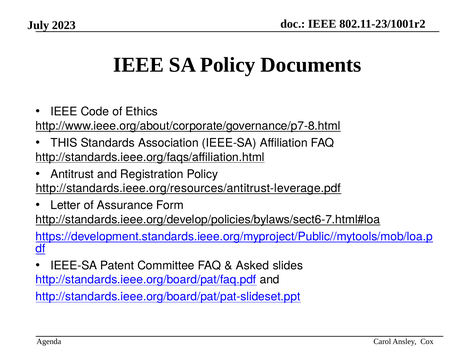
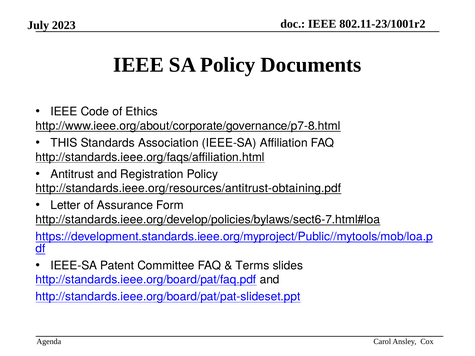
http://standards.ieee.org/resources/antitrust-leverage.pdf: http://standards.ieee.org/resources/antitrust-leverage.pdf -> http://standards.ieee.org/resources/antitrust-obtaining.pdf (188, 188)
Asked: Asked -> Terms (252, 266)
